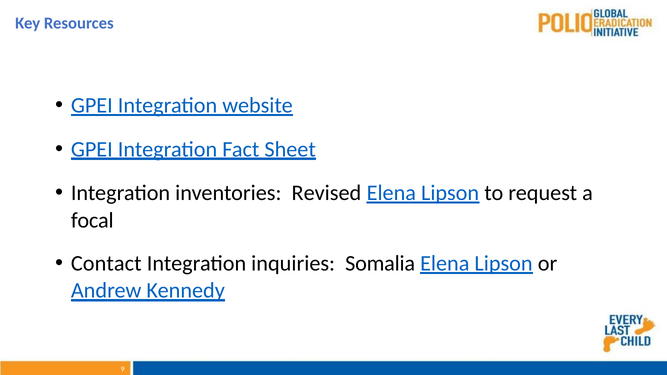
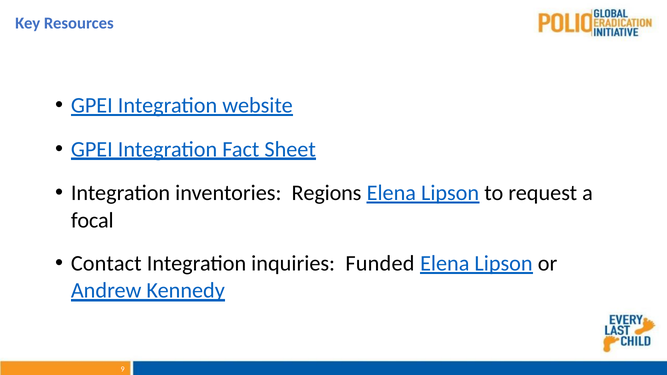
Revised: Revised -> Regions (326, 193)
Somalia: Somalia -> Funded (380, 264)
